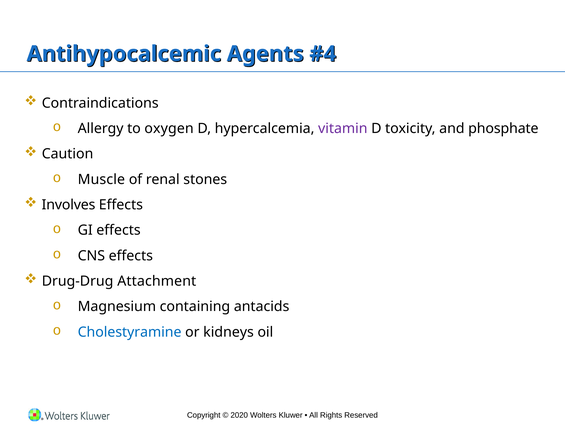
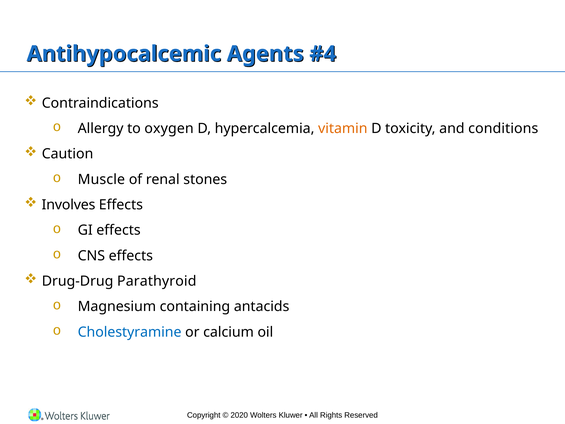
vitamin colour: purple -> orange (343, 128)
phosphate: phosphate -> conditions (503, 128)
Attachment: Attachment -> Parathyroid (157, 281)
kidneys: kidneys -> calcium (229, 332)
